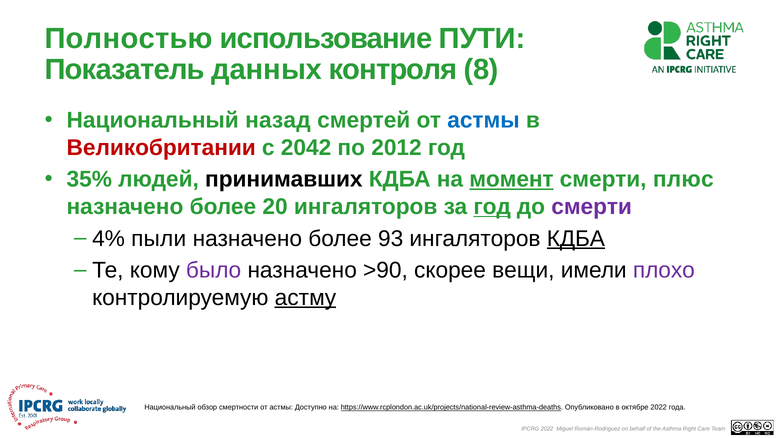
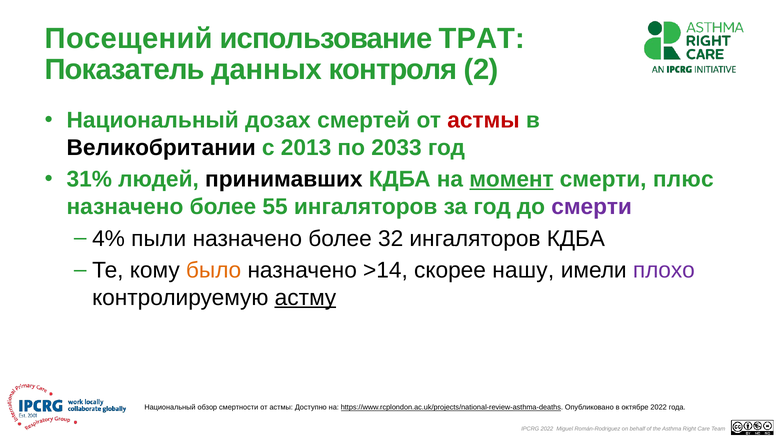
Полностью: Полностью -> Посещений (129, 39)
ПУТИ: ПУТИ -> ТРАТ (482, 39)
8: 8 -> 2 (481, 69)
назад: назад -> дозах (278, 120)
астмы colour: blue -> red (483, 120)
Великобритании colour: red -> black (161, 147)
2042: 2042 -> 2013 (306, 147)
2012: 2012 -> 2033 (397, 147)
35%: 35% -> 31% (89, 179)
20: 20 -> 55 (275, 207)
год underline: present -> none (492, 207)
93: 93 -> 32 (391, 238)
КДБА underline: present -> none (576, 238)
было colour: purple -> orange (214, 270)
>90: >90 -> >14 (385, 270)
вещи: вещи -> нашу (523, 270)
